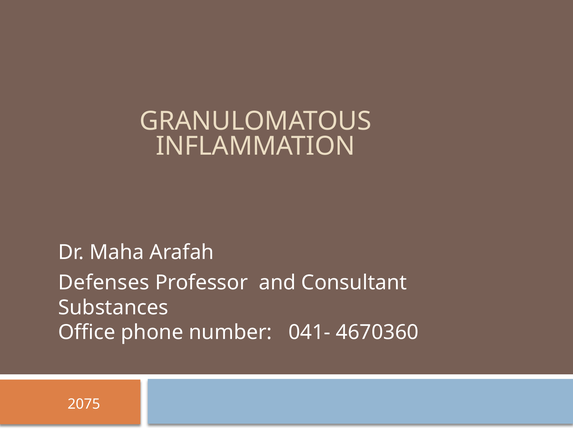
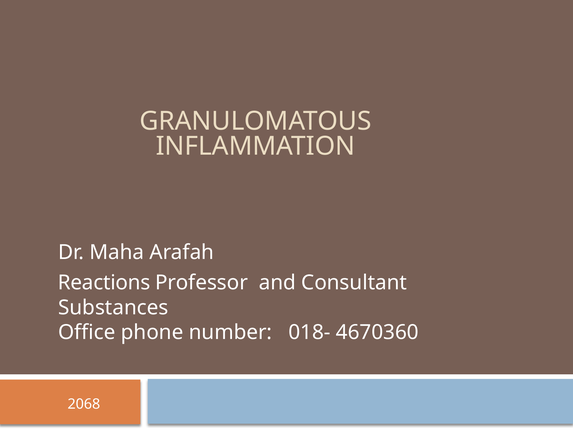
Defenses: Defenses -> Reactions (104, 283)
041-: 041- -> 018- (309, 332)
2075: 2075 -> 2068 (84, 404)
